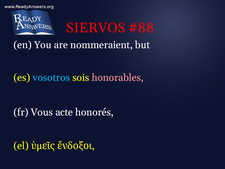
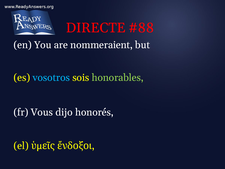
SIERVOS: SIERVOS -> DIRECTE (96, 28)
honorables colour: pink -> light green (118, 77)
acte: acte -> dijo (64, 112)
